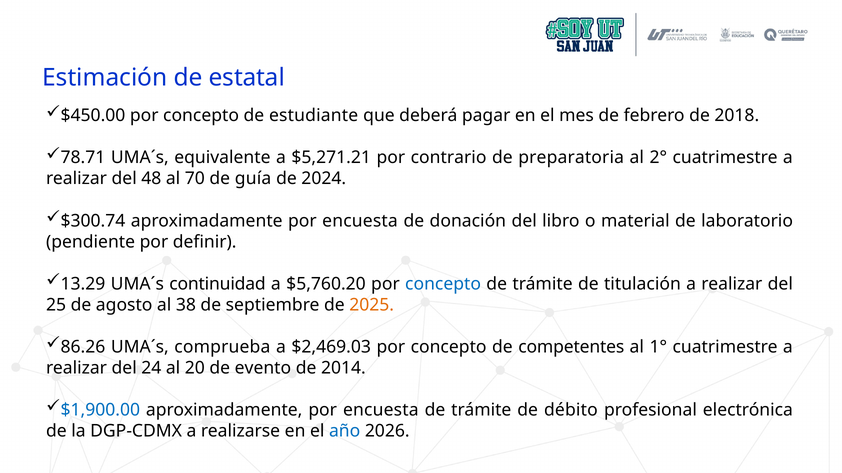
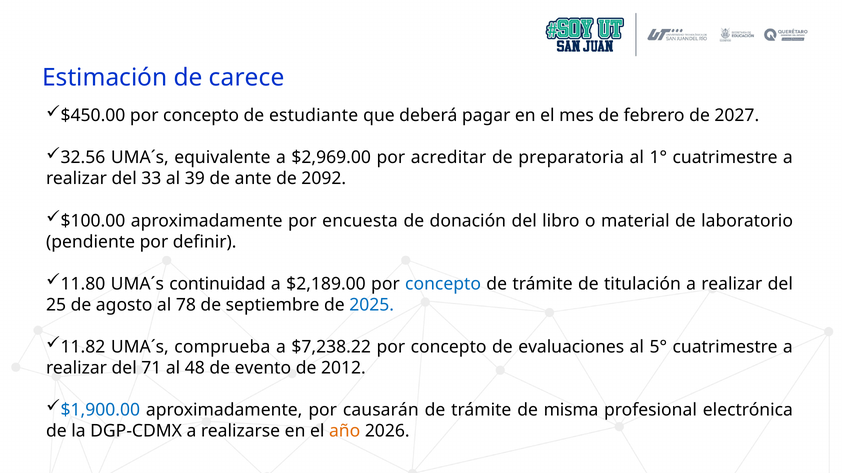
estatal: estatal -> carece (247, 78)
2018: 2018 -> 2027 (737, 115)
78.71: 78.71 -> 32.56 (83, 157)
$5,271.21: $5,271.21 -> $2,969.00 (331, 157)
contrario: contrario -> acreditar (449, 157)
2°: 2° -> 1° (658, 157)
48: 48 -> 33 (151, 179)
70: 70 -> 39 (195, 179)
guía: guía -> ante (253, 179)
2024: 2024 -> 2092 (324, 179)
$300.74: $300.74 -> $100.00 (93, 221)
13.29: 13.29 -> 11.80 (83, 284)
$5,760.20: $5,760.20 -> $2,189.00 (326, 284)
38: 38 -> 78 (186, 305)
2025 colour: orange -> blue (372, 305)
86.26: 86.26 -> 11.82 (83, 347)
$2,469.03: $2,469.03 -> $7,238.22 (331, 347)
competentes: competentes -> evaluaciones (571, 347)
1°: 1° -> 5° (658, 347)
24: 24 -> 71 (151, 368)
20: 20 -> 48 (195, 368)
2014: 2014 -> 2012 (343, 368)
encuesta: encuesta -> causarán (381, 410)
débito: débito -> misma (571, 410)
año colour: blue -> orange (345, 431)
